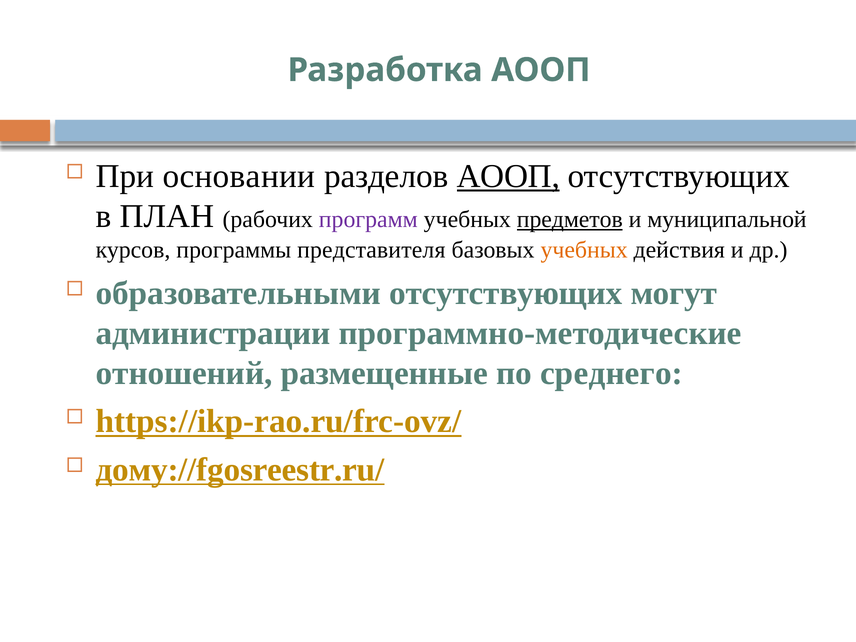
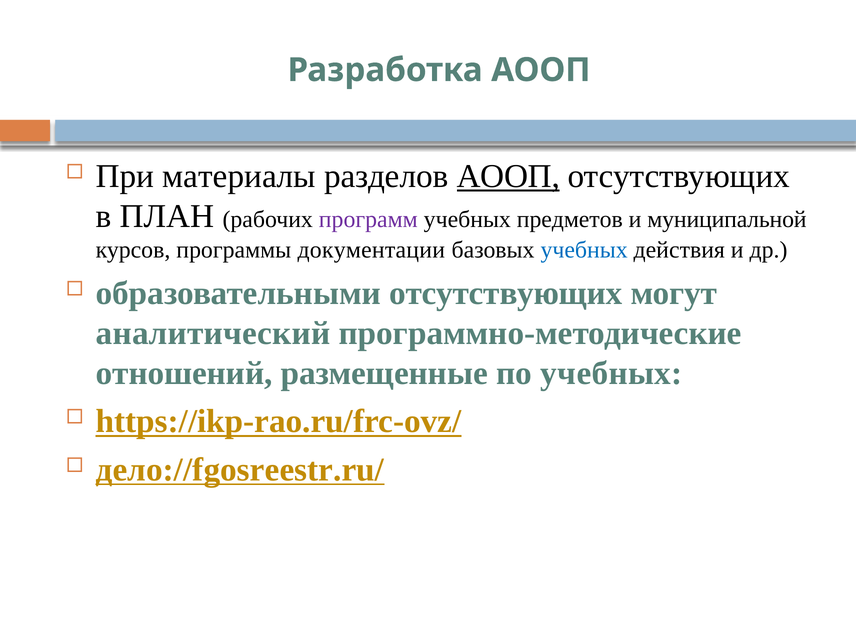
основании: основании -> материалы (239, 176)
предметов underline: present -> none (570, 219)
представителя: представителя -> документации (371, 250)
учебных colour: orange -> blue (584, 250)
администрации: администрации -> аналитический (213, 333)
по среднего: среднего -> учебных (611, 373)
дому://fgosreestr.ru/: дому://fgosreestr.ru/ -> дело://fgosreestr.ru/ (240, 470)
